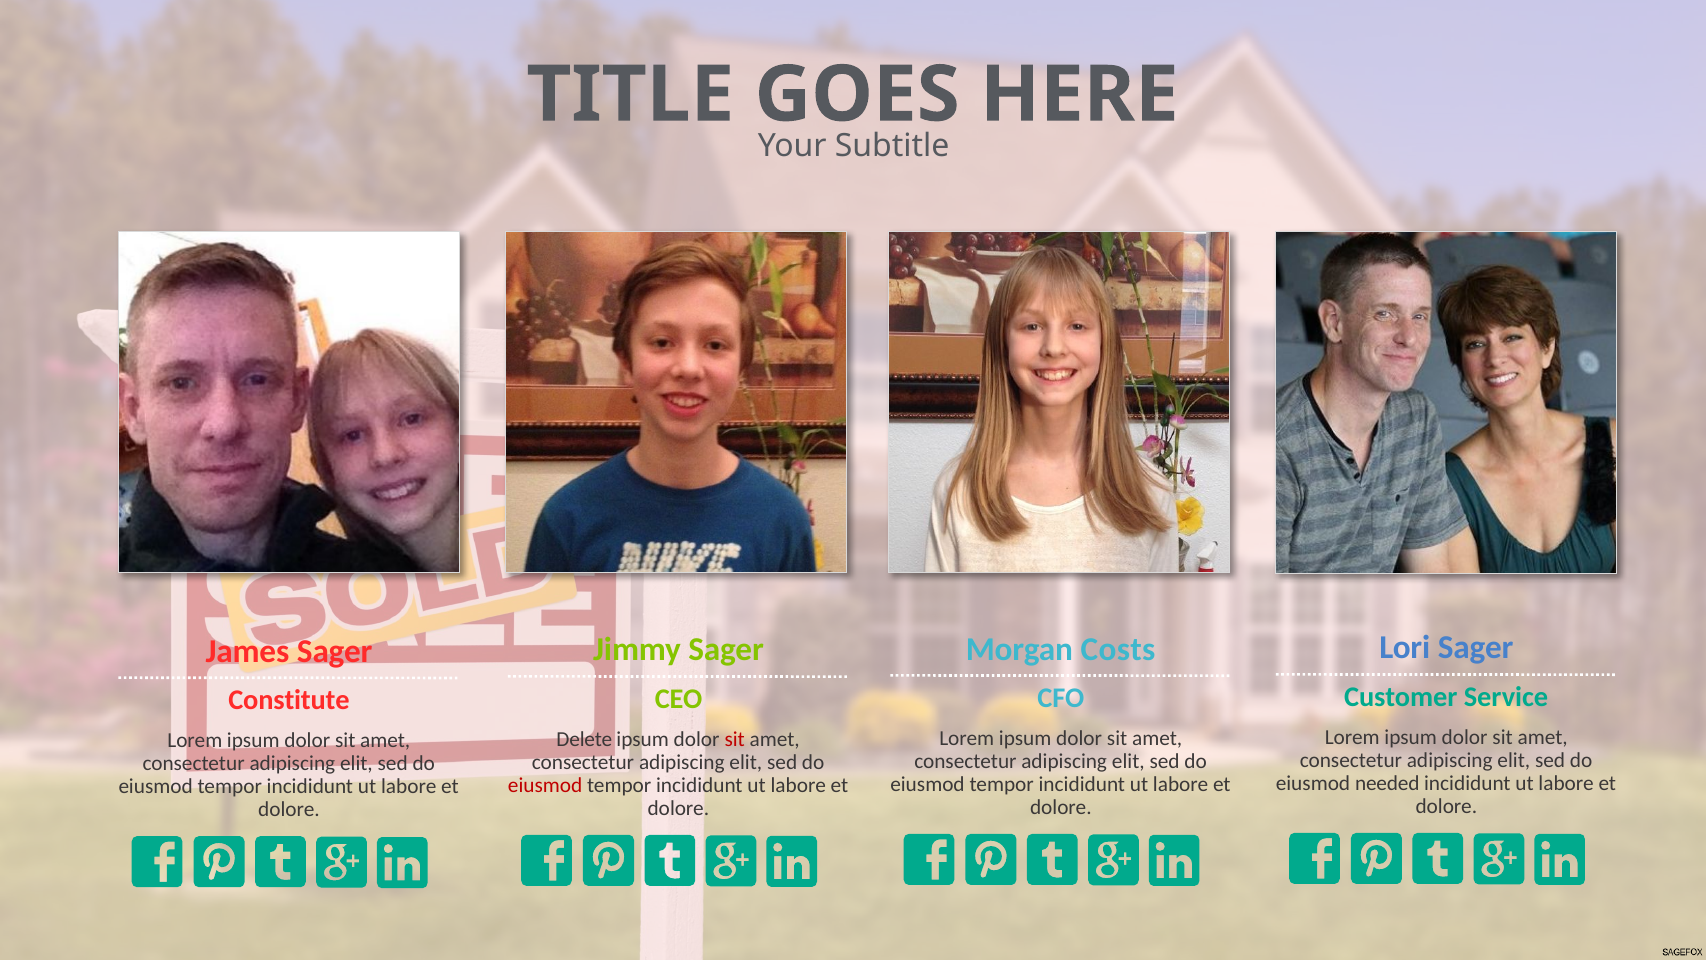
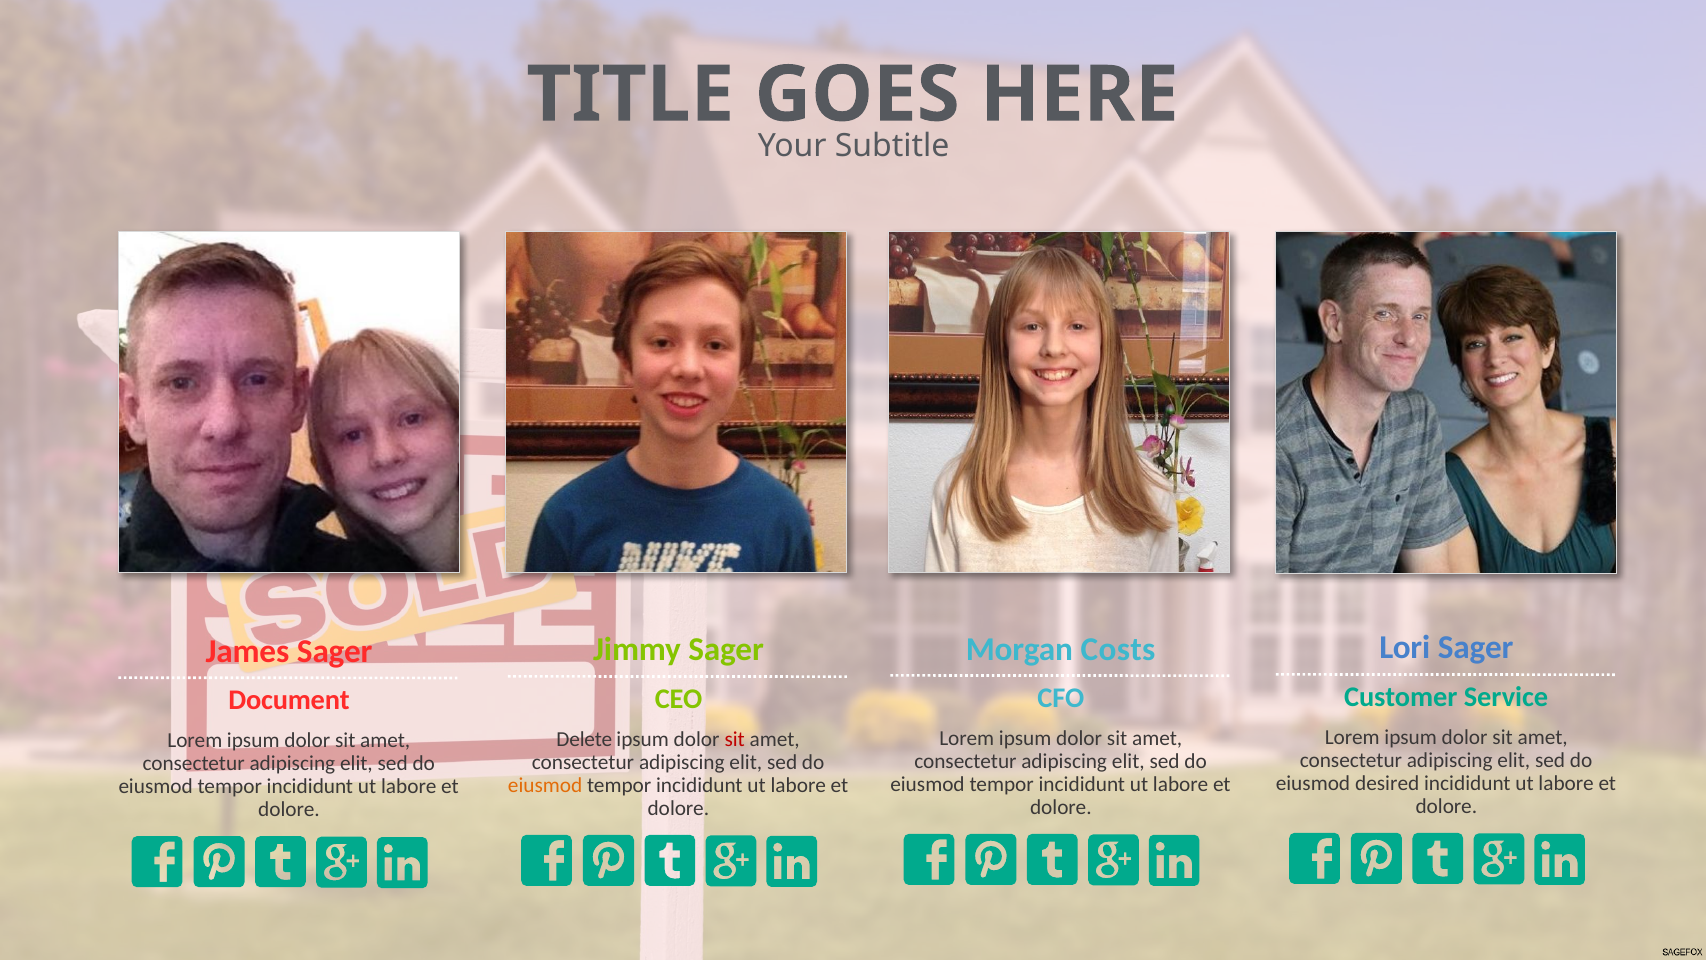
Constitute: Constitute -> Document (289, 700)
needed: needed -> desired (1387, 783)
eiusmod colour: red -> orange (545, 785)
